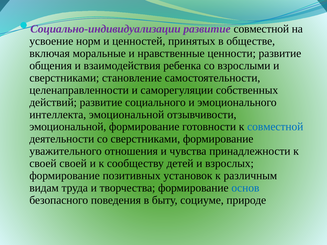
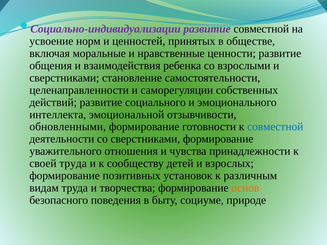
эмоциональной: эмоциональной -> обновленными (68, 127)
своей своей: своей -> труда (73, 164)
основ colour: blue -> orange (245, 188)
